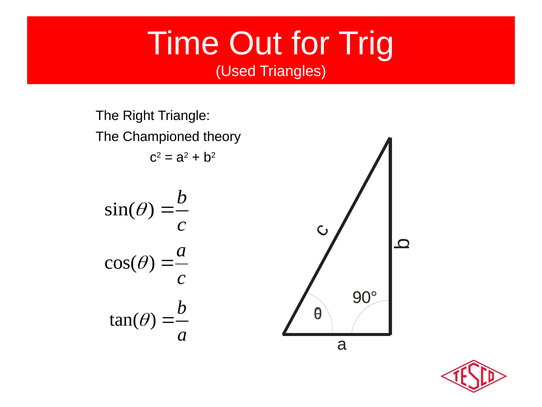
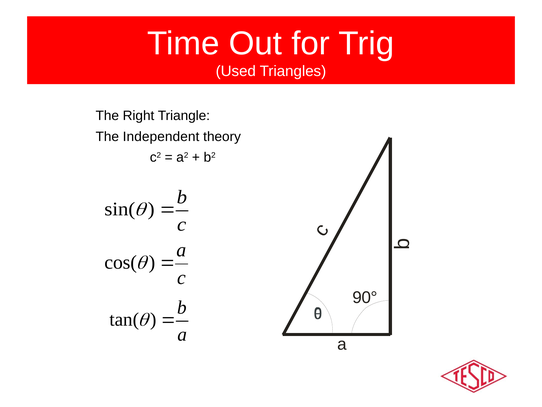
Championed: Championed -> Independent (161, 136)
